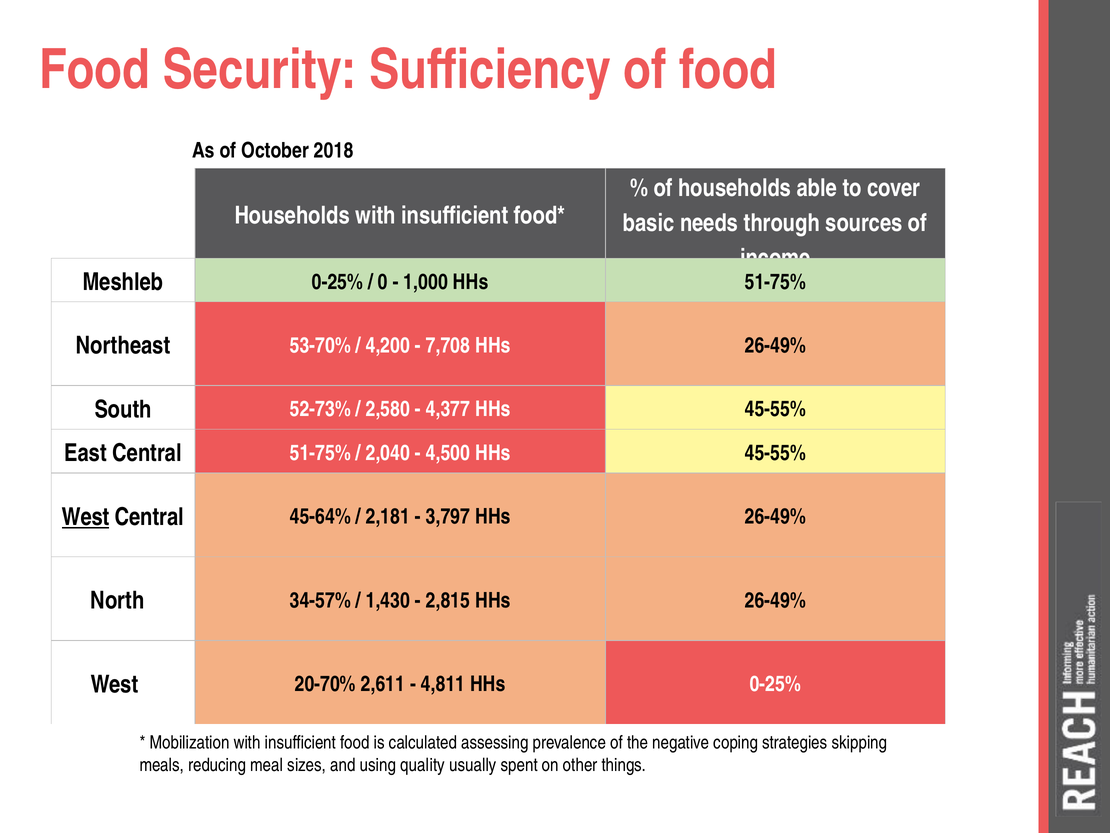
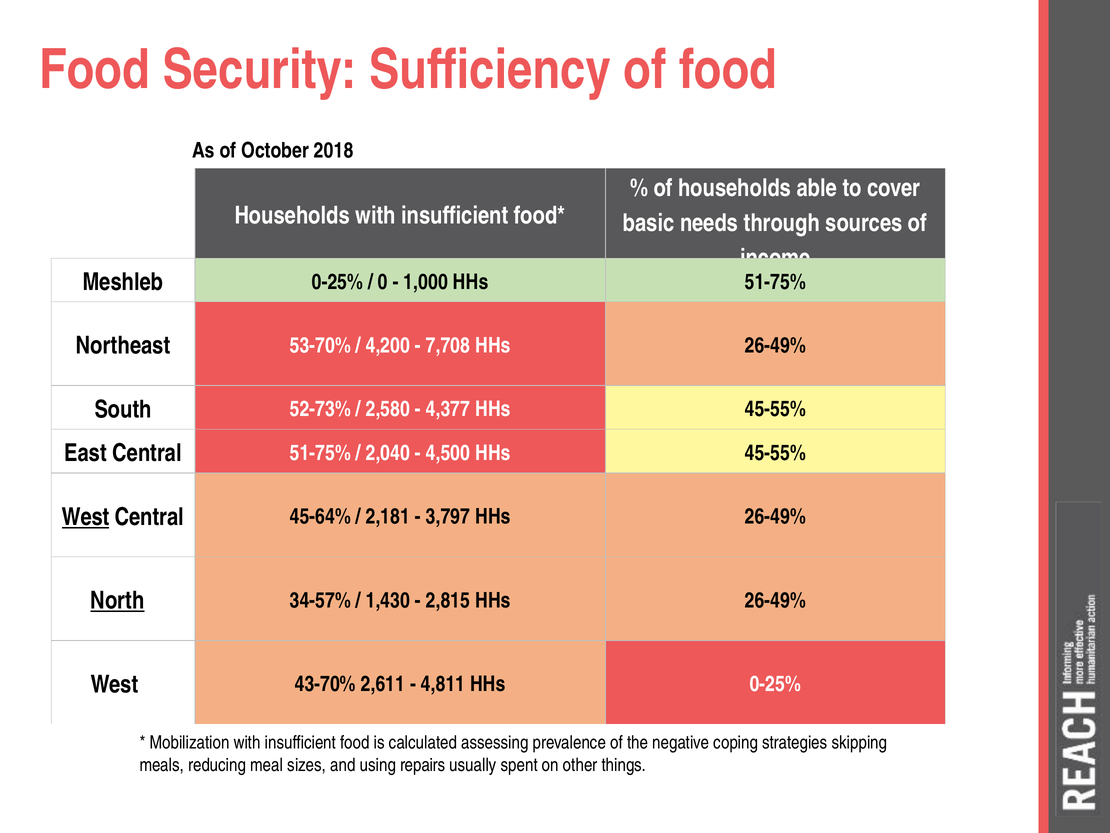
North underline: none -> present (117, 600)
20-70%: 20-70% -> 43-70% (325, 684)
quality: quality -> repairs (423, 765)
